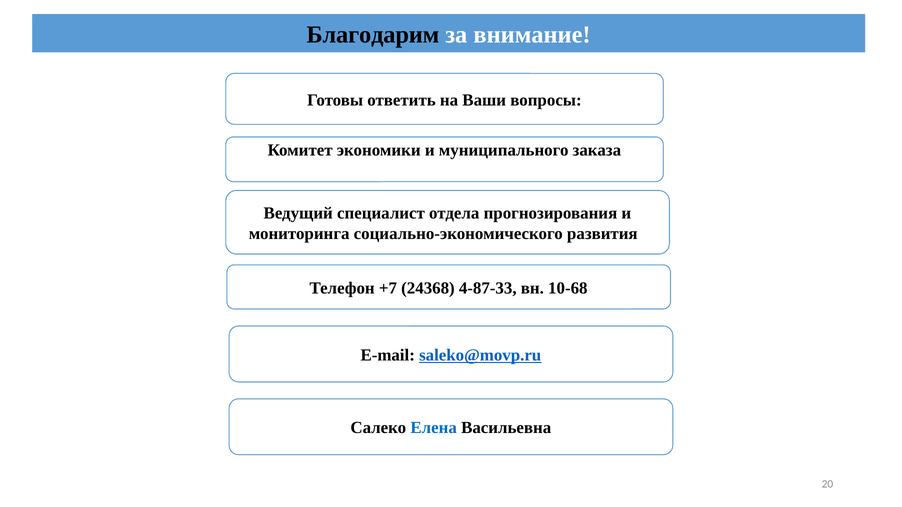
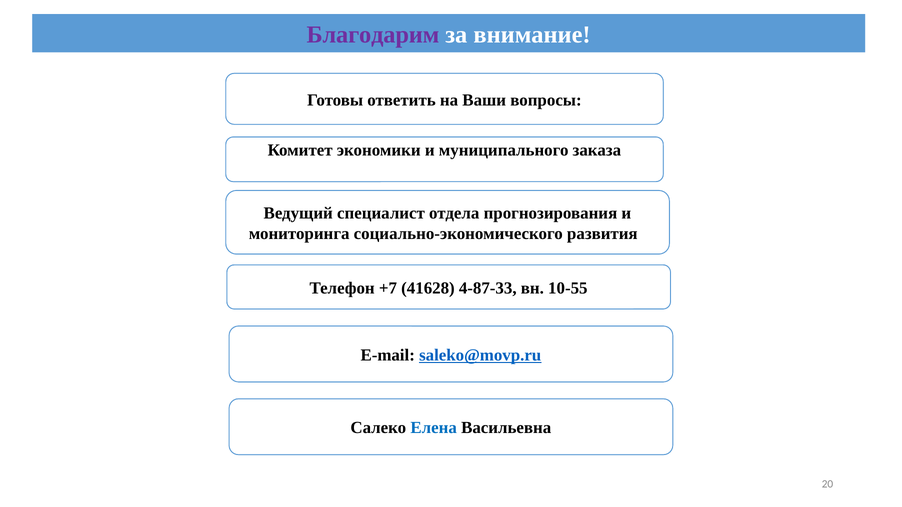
Благодарим colour: black -> purple (373, 35)
24368: 24368 -> 41628 (428, 288)
10-68: 10-68 -> 10-55 (568, 288)
